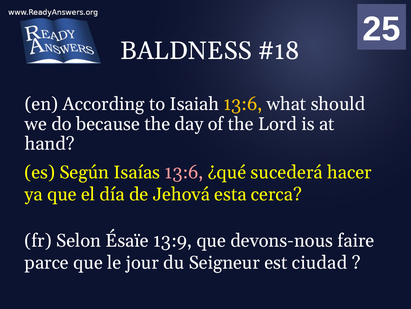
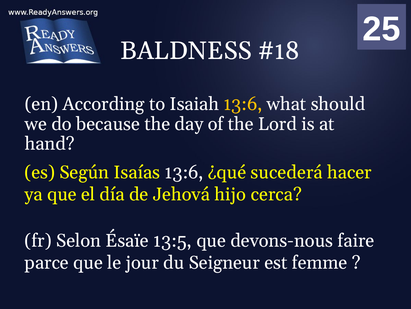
13:6 colour: pink -> white (184, 172)
esta: esta -> hijo (230, 194)
13:9: 13:9 -> 13:5 (172, 240)
ciudad: ciudad -> femme (320, 262)
